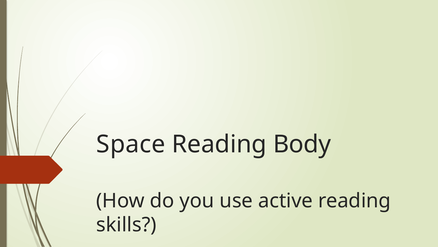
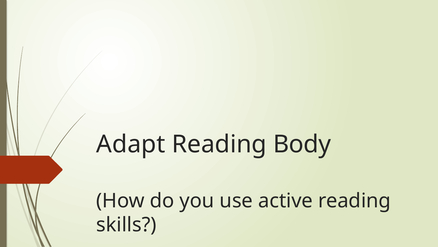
Space: Space -> Adapt (131, 144)
